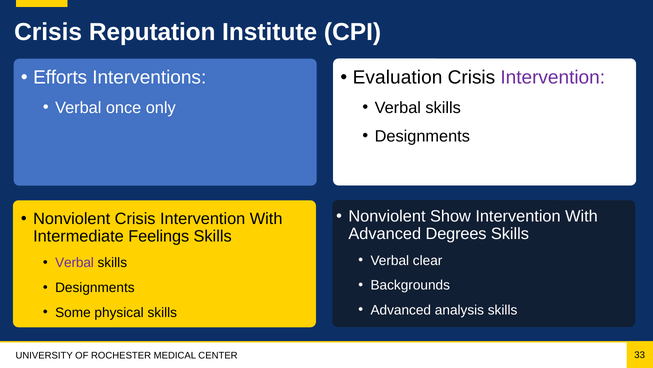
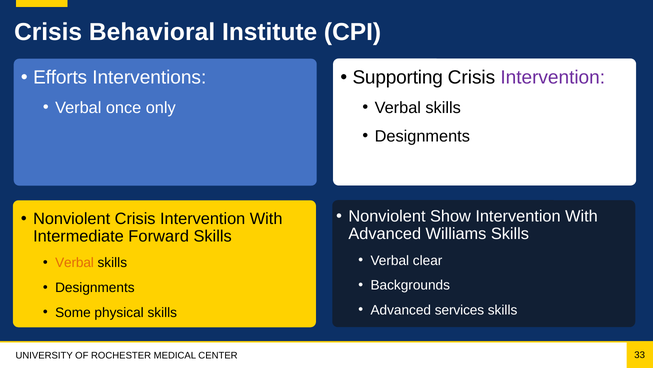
Reputation: Reputation -> Behavioral (152, 32)
Evaluation: Evaluation -> Supporting (398, 78)
Degrees: Degrees -> Williams (456, 234)
Feelings: Feelings -> Forward (159, 236)
Verbal colour: purple -> orange (75, 262)
analysis: analysis -> services (459, 310)
